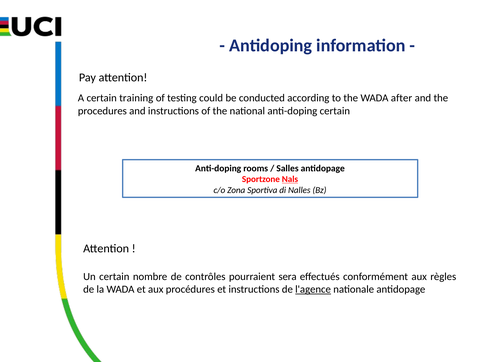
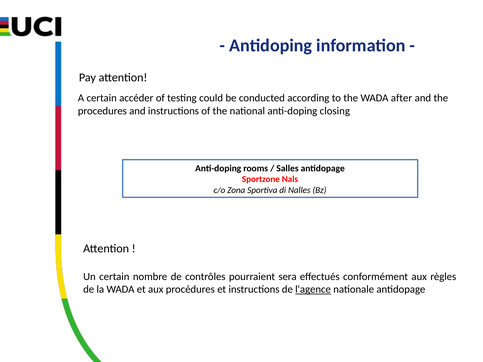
training: training -> accéder (136, 98)
anti-doping certain: certain -> closing (335, 111)
Nals underline: present -> none (290, 179)
